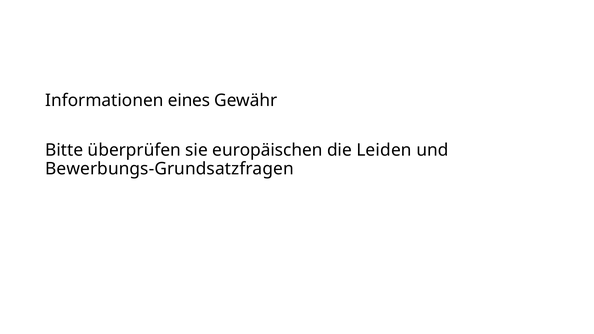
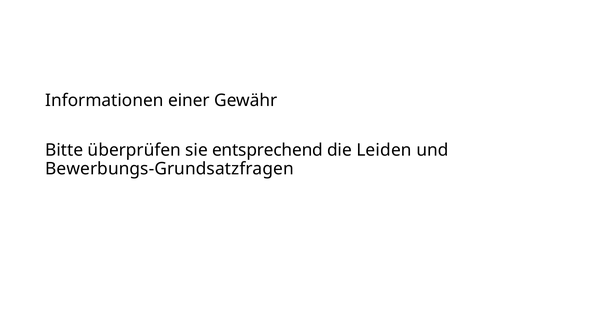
eines: eines -> einer (189, 100)
europäischen: europäischen -> entsprechend (268, 150)
